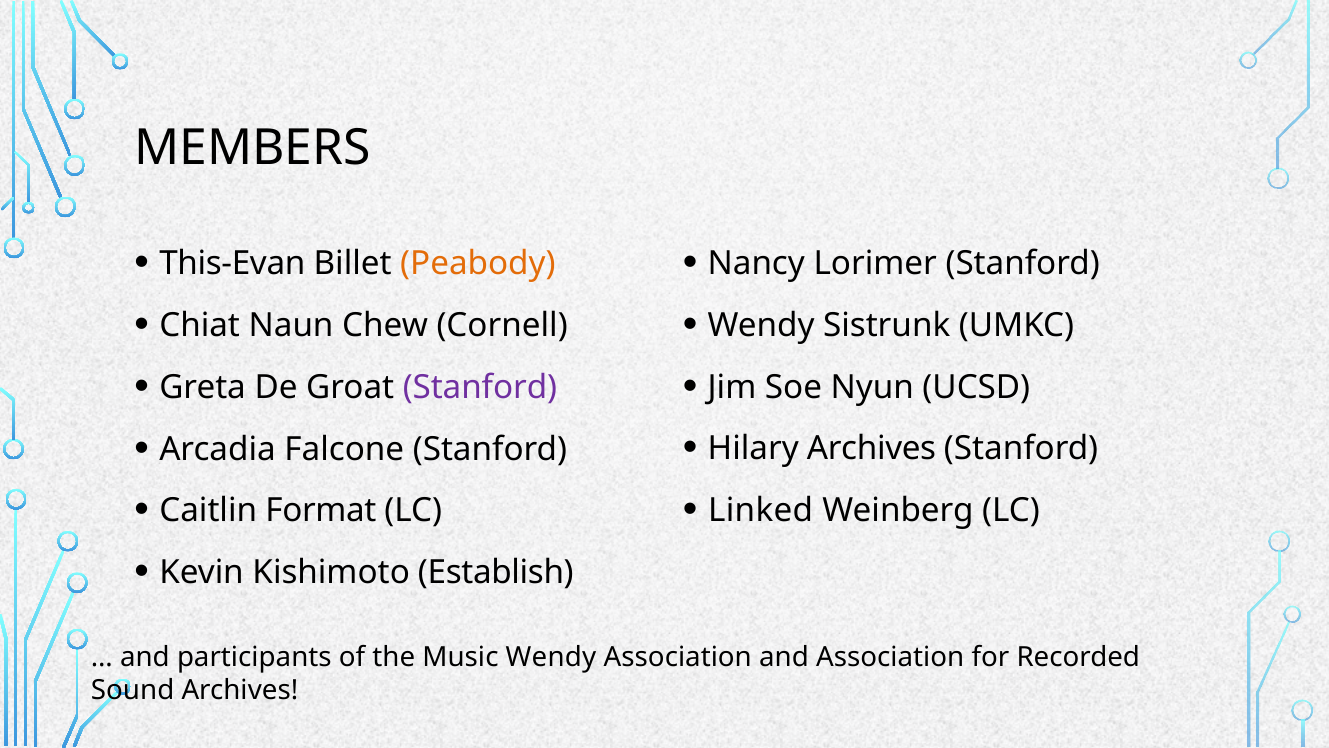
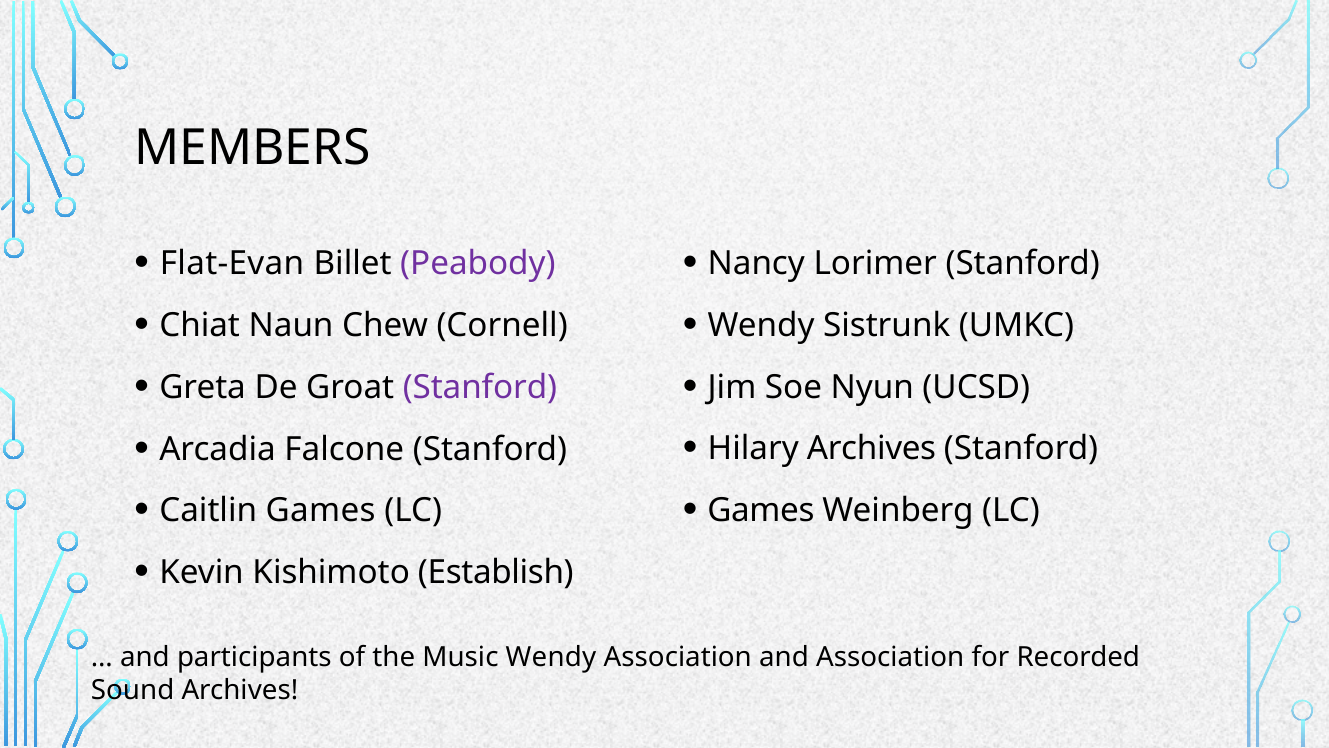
This-Evan: This-Evan -> Flat-Evan (232, 264)
Peabody colour: orange -> purple (478, 264)
Linked: Linked -> Games (761, 510)
Caitlin Format: Format -> Games (321, 511)
